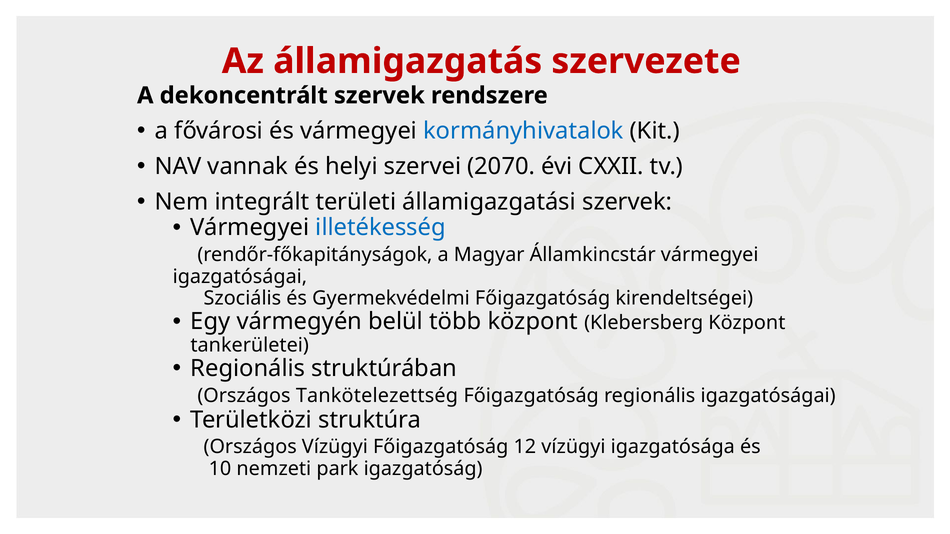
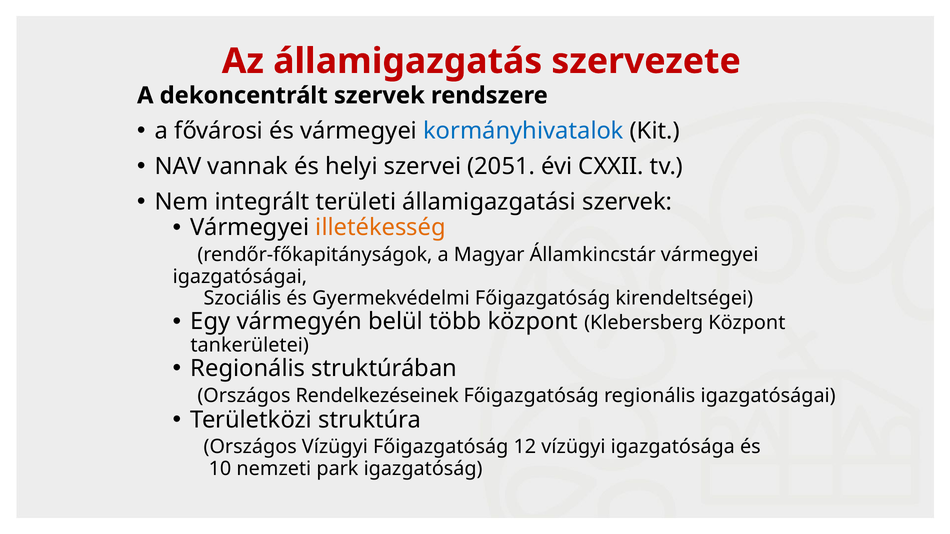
2070: 2070 -> 2051 (501, 167)
illetékesség colour: blue -> orange (381, 228)
Tankötelezettség: Tankötelezettség -> Rendelkezéseinek (377, 396)
